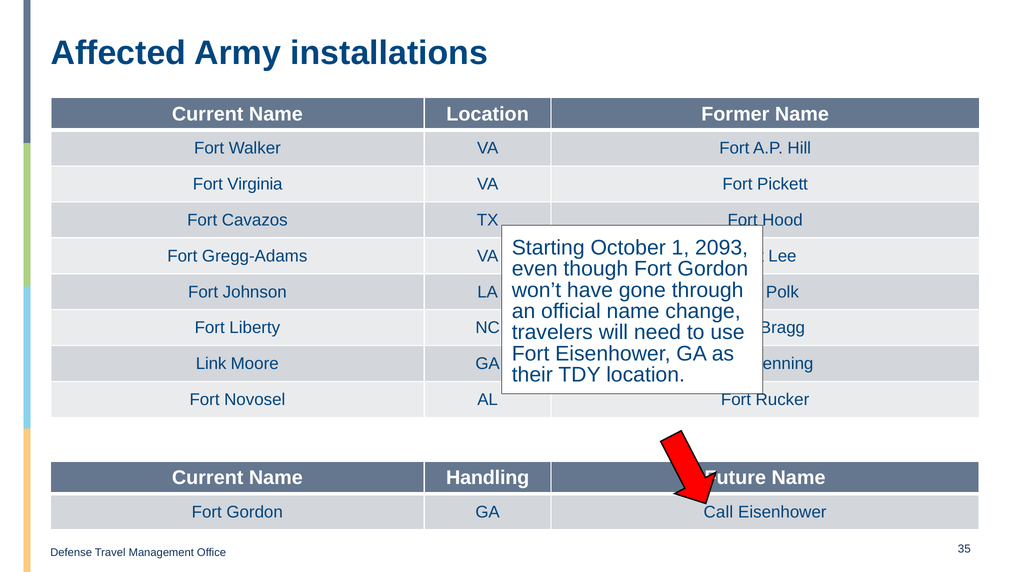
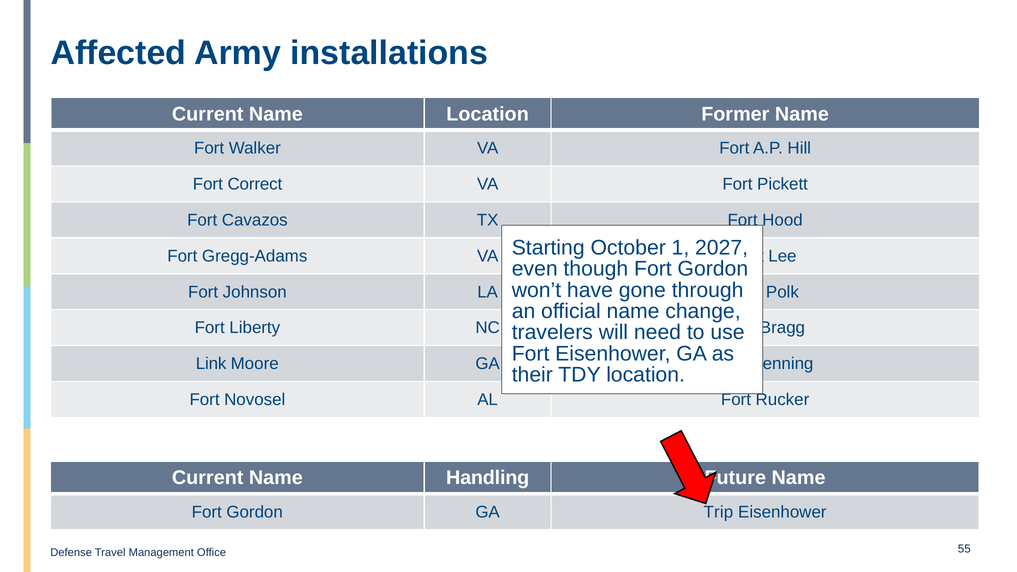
Virginia: Virginia -> Correct (255, 184)
2093: 2093 -> 2027 (722, 248)
Call: Call -> Trip (718, 512)
35: 35 -> 55 (964, 549)
